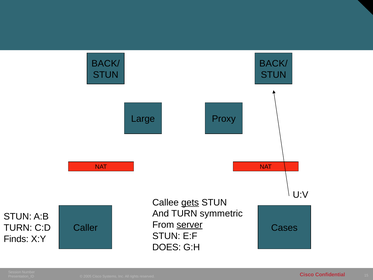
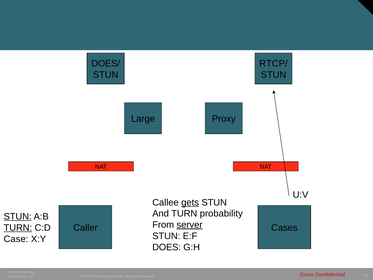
BACK/: BACK/ -> DOES/ (106, 63)
BACK/: BACK/ -> RTCP/ (273, 63)
symmetric: symmetric -> probability (221, 213)
STUN underline: none -> present (18, 216)
TURN underline: none -> present (18, 228)
Finds: Finds -> Case (16, 239)
